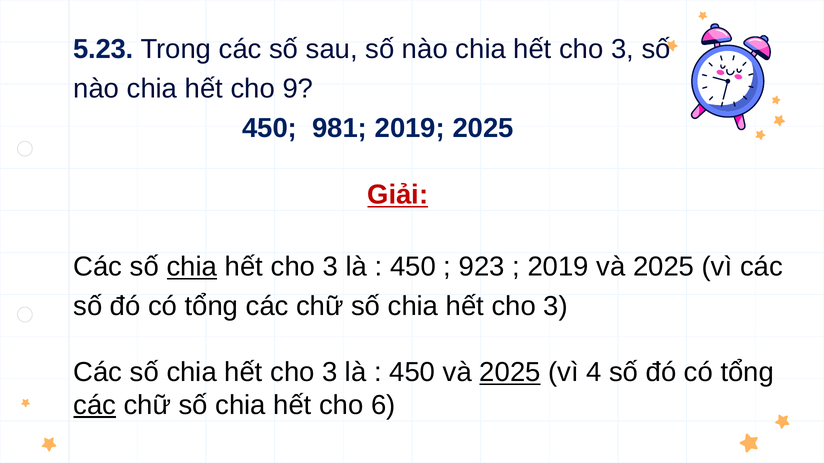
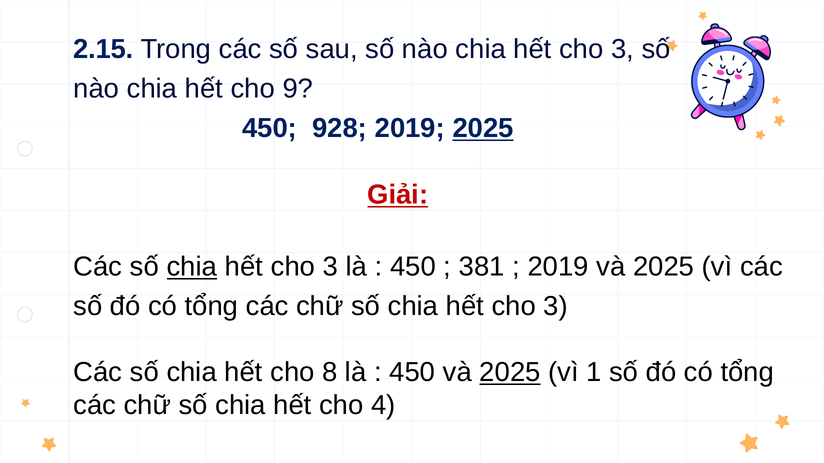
5.23: 5.23 -> 2.15 (103, 49)
981: 981 -> 928 (340, 128)
2025 underline: none -> present (483, 128)
923: 923 -> 381 (482, 267)
3: 3 -> 8 (330, 373)
4: 4 -> 1 (594, 373)
các underline: present -> none (95, 406)
6: 6 -> 4 (383, 406)
